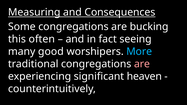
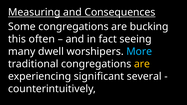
good: good -> dwell (51, 52)
are colour: pink -> yellow (142, 64)
heaven: heaven -> several (144, 77)
